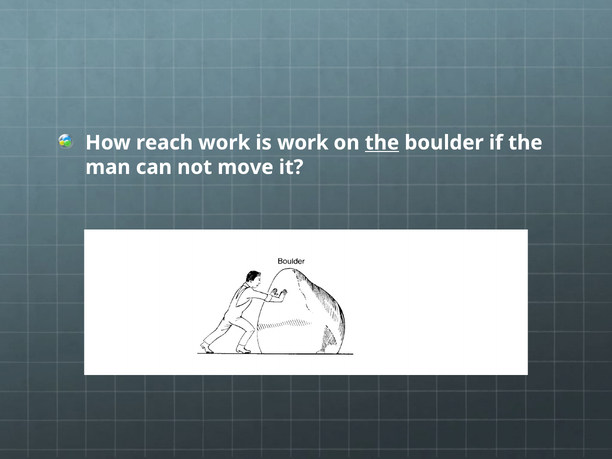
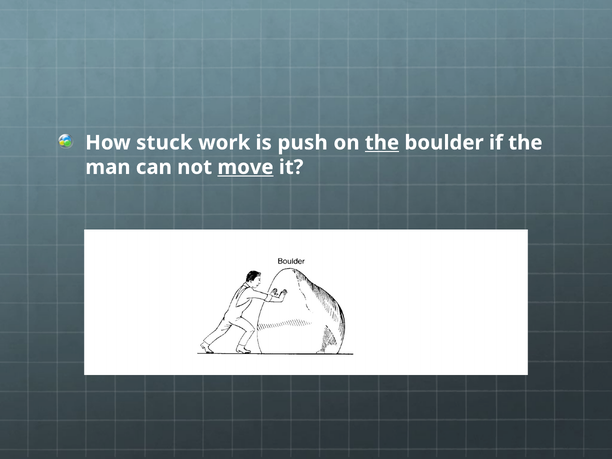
reach: reach -> stuck (164, 143)
is work: work -> push (303, 143)
move underline: none -> present (245, 167)
